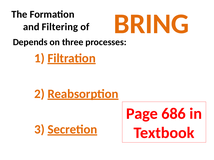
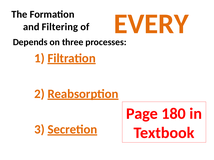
BRING: BRING -> EVERY (151, 24)
686: 686 -> 180 (174, 114)
